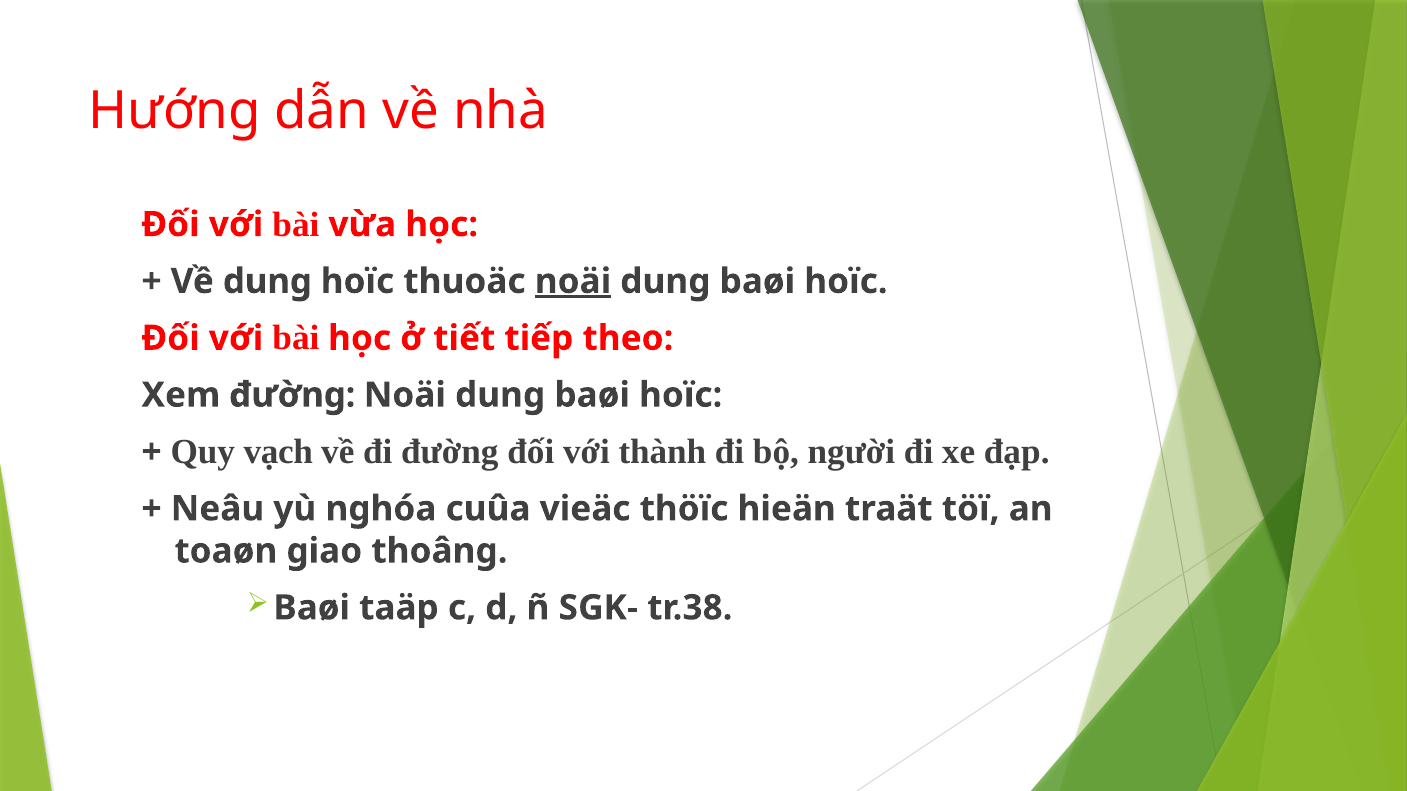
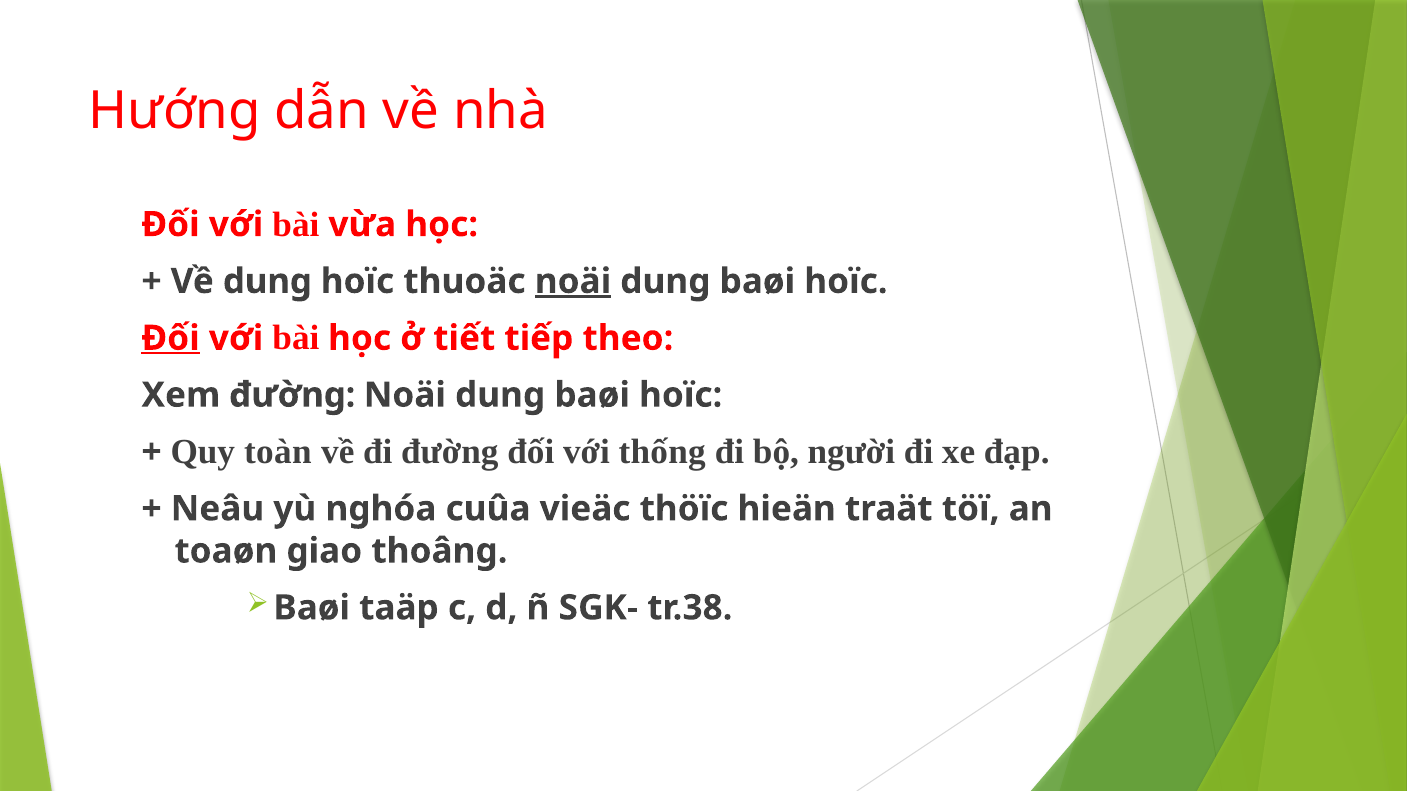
Đối underline: none -> present (171, 338)
vạch: vạch -> toàn (278, 452)
thành: thành -> thống (662, 452)
